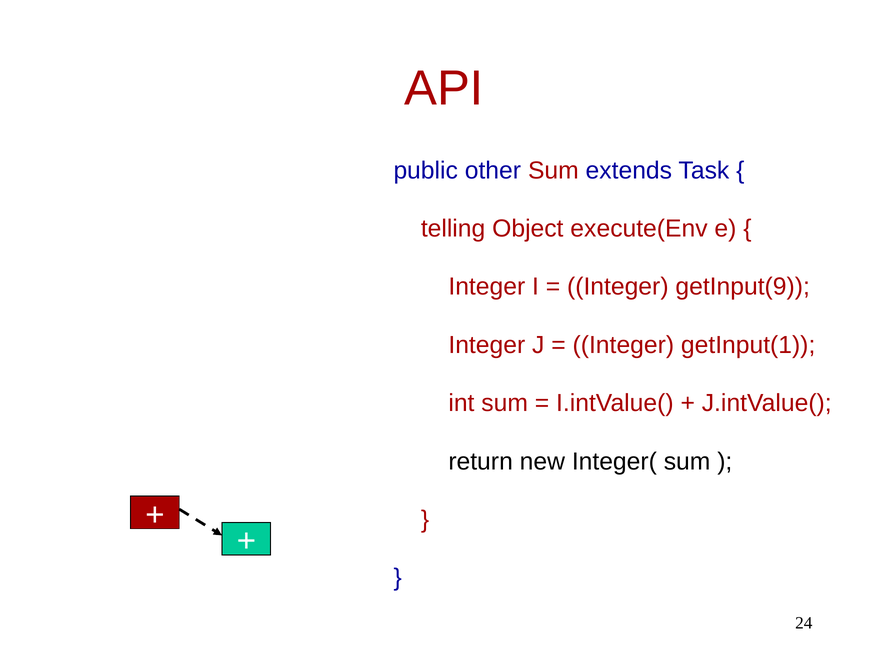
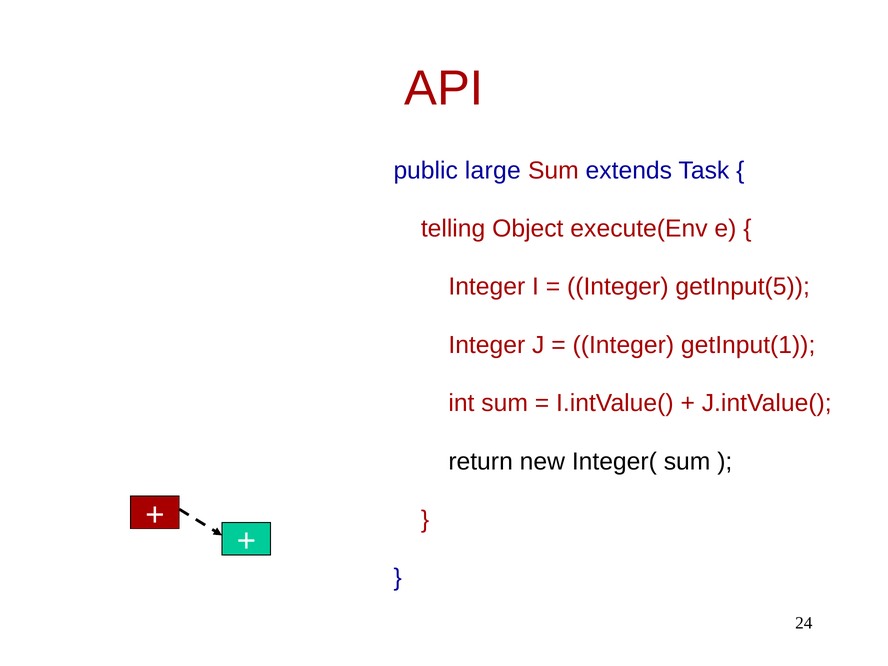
other: other -> large (493, 170)
getInput(9: getInput(9 -> getInput(5 (743, 287)
